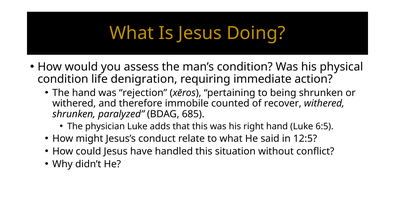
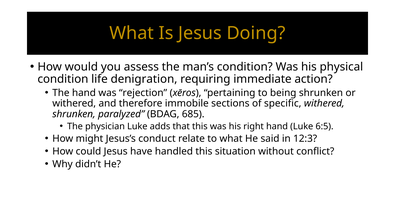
counted: counted -> sections (230, 104)
recover: recover -> specific (283, 104)
12:5: 12:5 -> 12:3 (305, 139)
